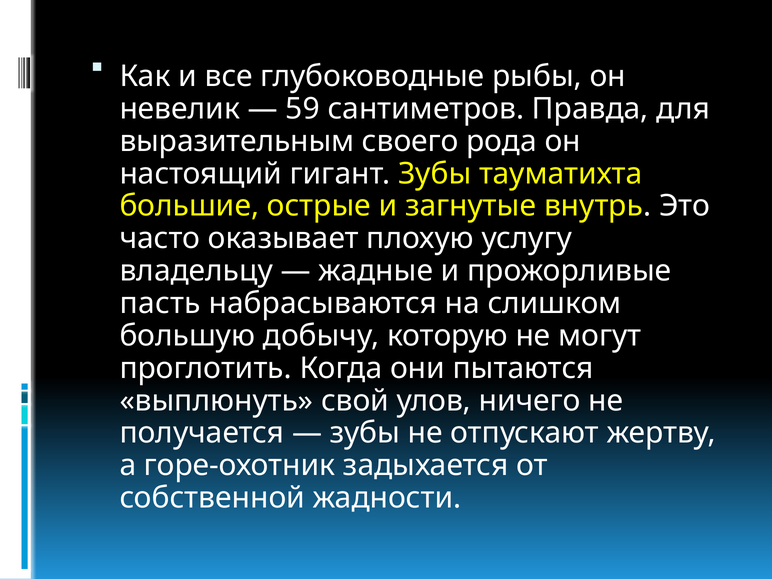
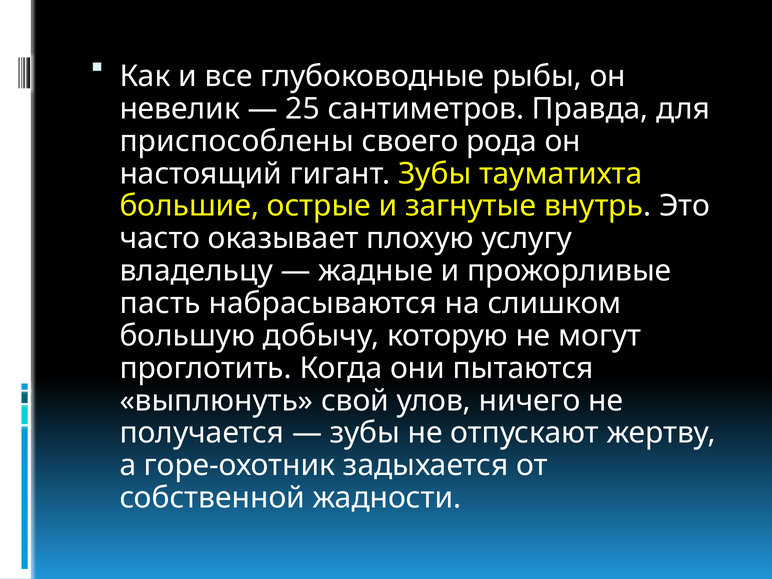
59: 59 -> 25 (303, 109)
выразительным: выразительным -> приспособлены (237, 141)
